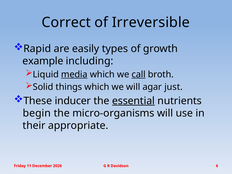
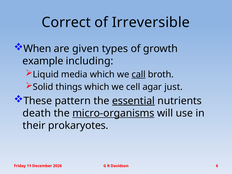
Rapid: Rapid -> When (37, 49)
easily: easily -> given (86, 49)
media underline: present -> none (74, 74)
we will: will -> cell (133, 87)
inducer: inducer -> pattern (73, 101)
begin: begin -> death (37, 113)
micro-organisms underline: none -> present (113, 113)
appropriate: appropriate -> prokaryotes (78, 126)
